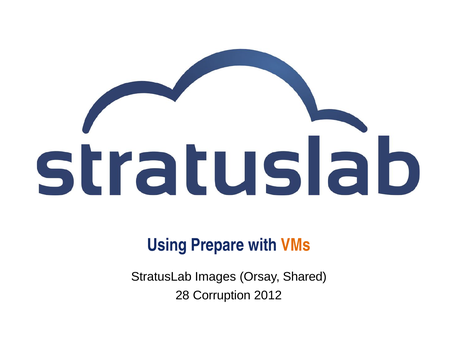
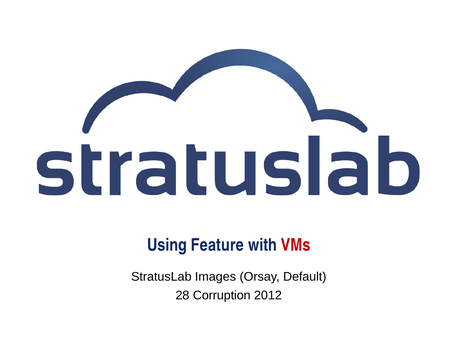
Prepare: Prepare -> Feature (217, 245)
VMs colour: orange -> red (296, 245)
Shared: Shared -> Default (305, 277)
